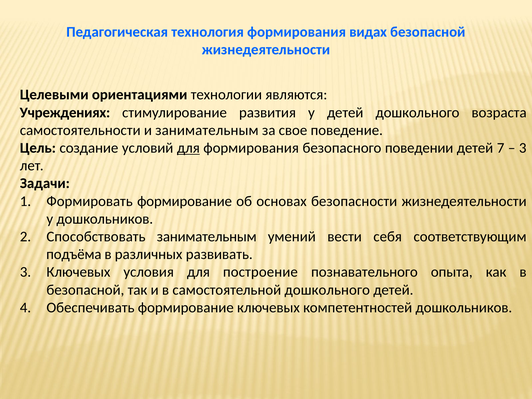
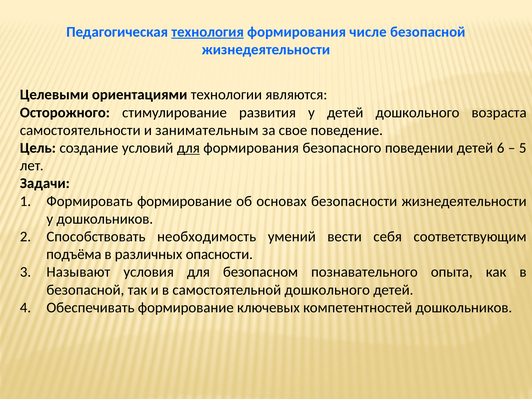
технология underline: none -> present (208, 32)
видах: видах -> числе (368, 32)
Учреждениях: Учреждениях -> Осторожного (65, 112)
7: 7 -> 6 (501, 148)
3: 3 -> 5 (523, 148)
Способствовать занимательным: занимательным -> необходимость (207, 237)
развивать: развивать -> опасности (219, 254)
3 Ключевых: Ключевых -> Называют (78, 272)
построение: построение -> безопасном (261, 272)
